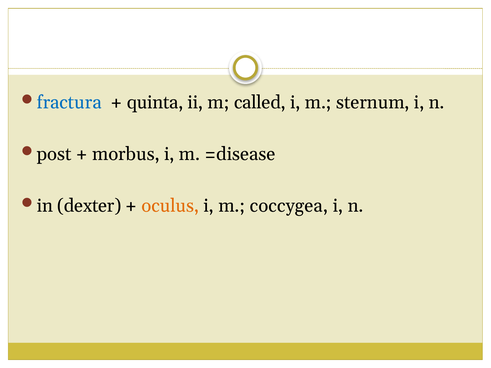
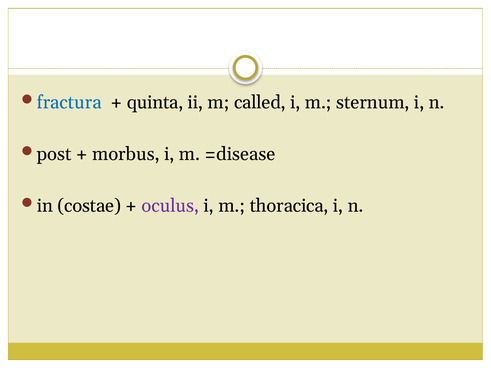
dexter: dexter -> costae (89, 206)
oculus colour: orange -> purple (170, 206)
coccygea: coccygea -> thoracica (289, 206)
